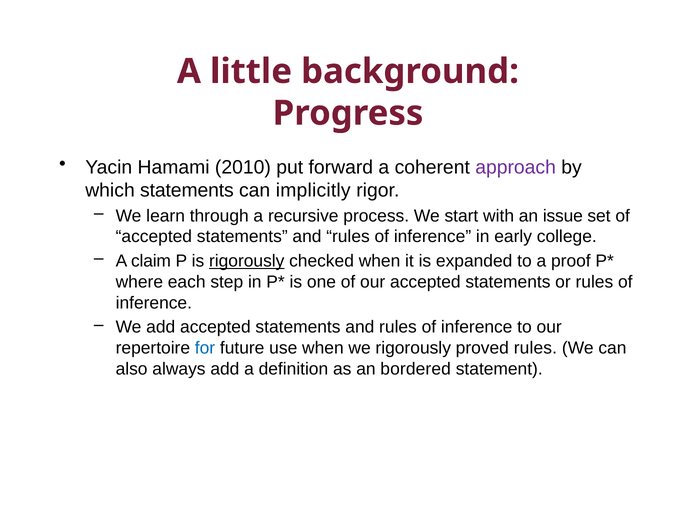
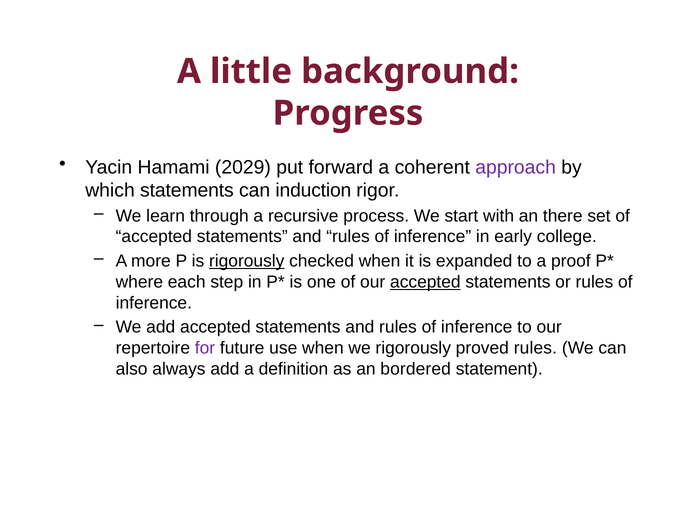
2010: 2010 -> 2029 (243, 167)
implicitly: implicitly -> induction (313, 190)
issue: issue -> there (563, 216)
claim: claim -> more (151, 261)
accepted underline: none -> present (425, 282)
for colour: blue -> purple (205, 348)
